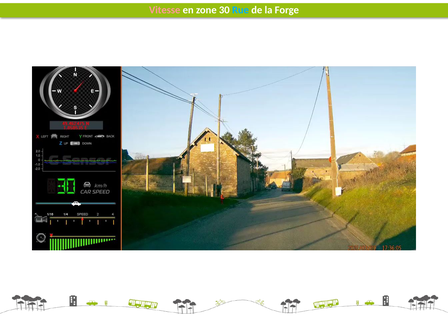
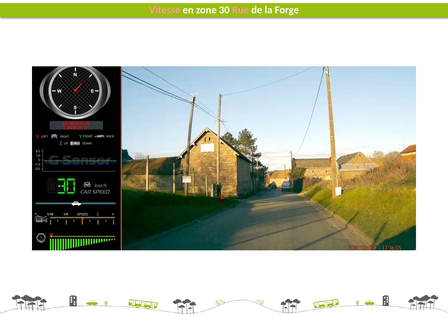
Rue colour: light blue -> pink (240, 10)
